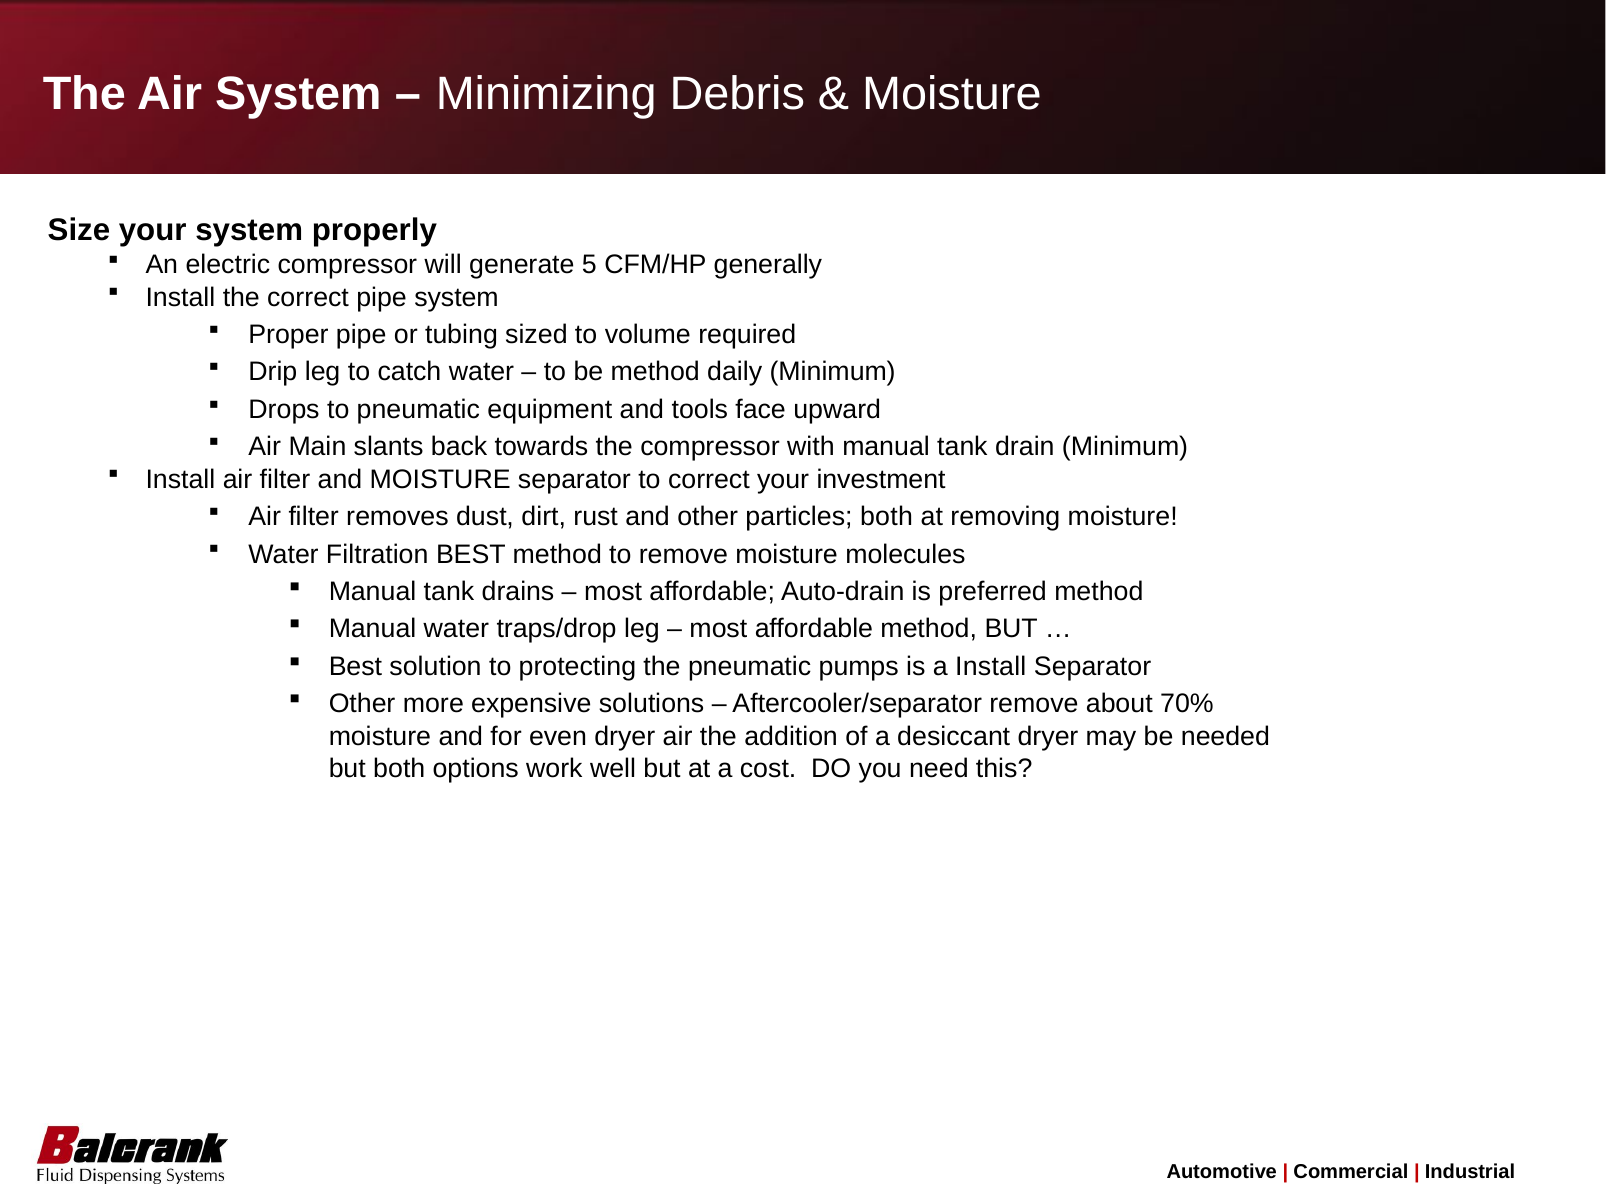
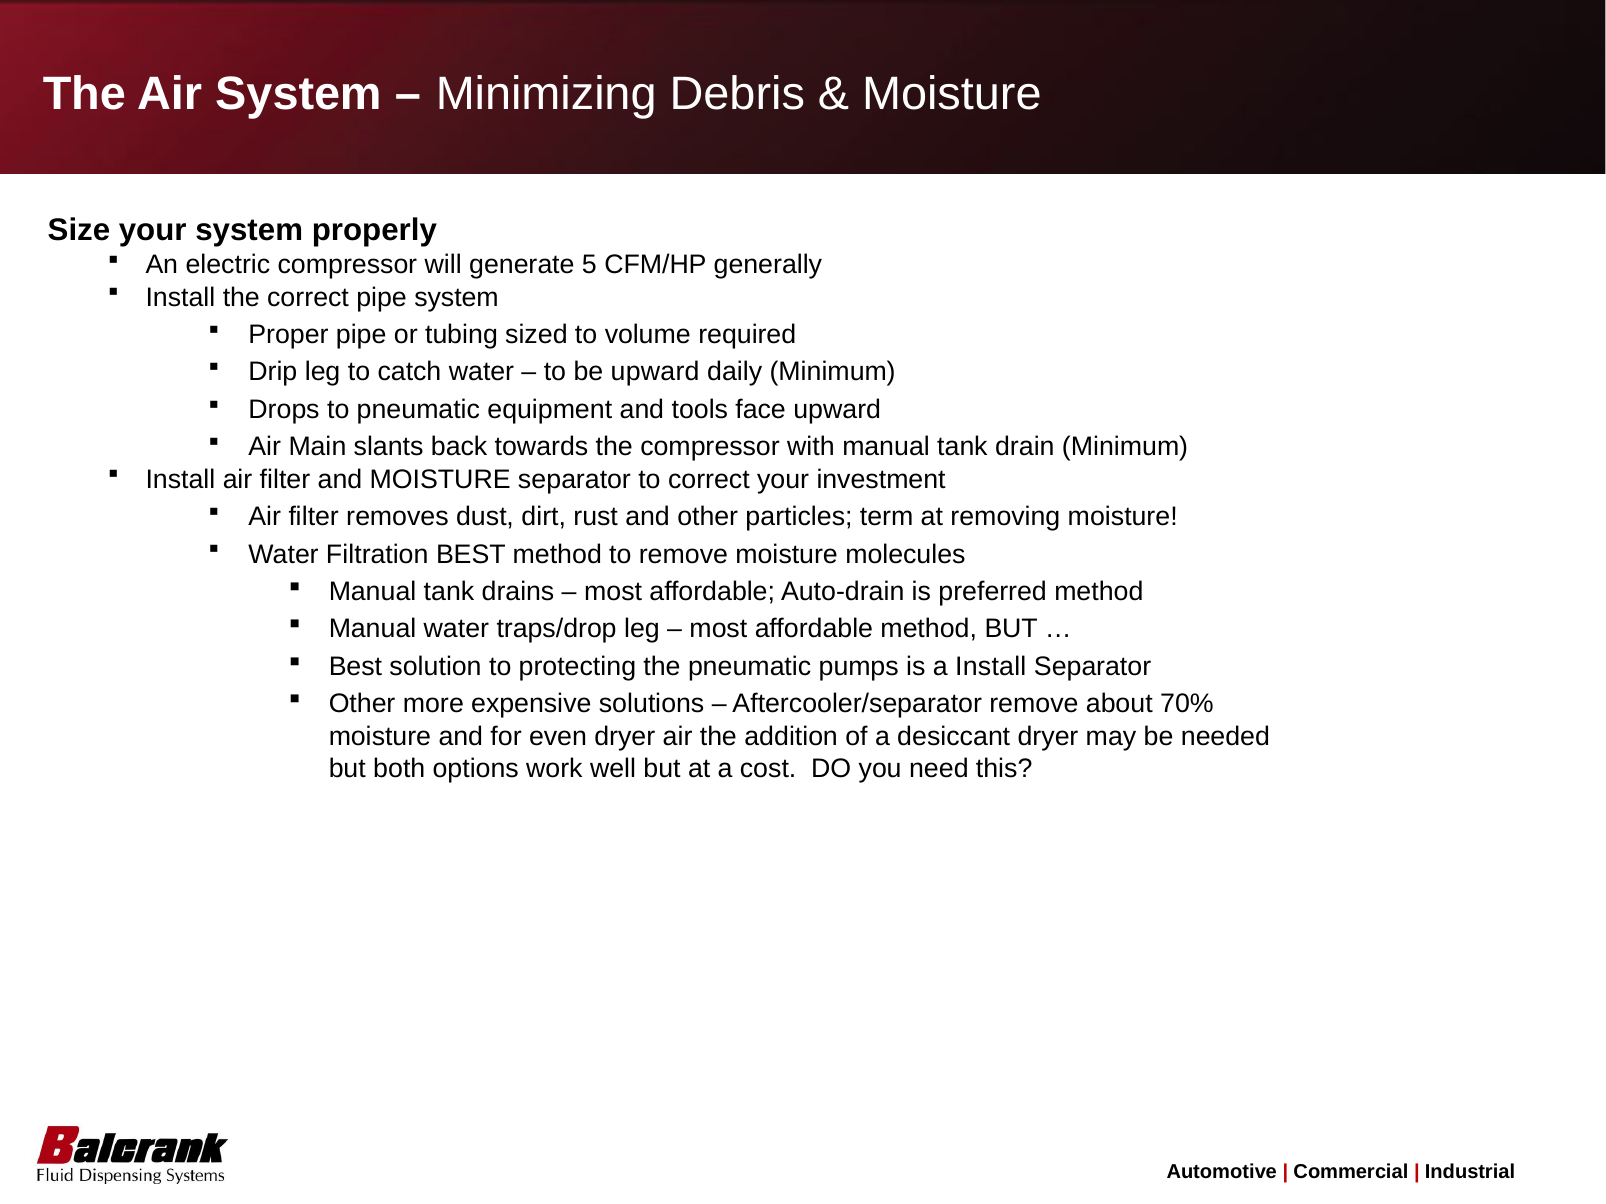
be method: method -> upward (655, 372)
particles both: both -> term (887, 517)
